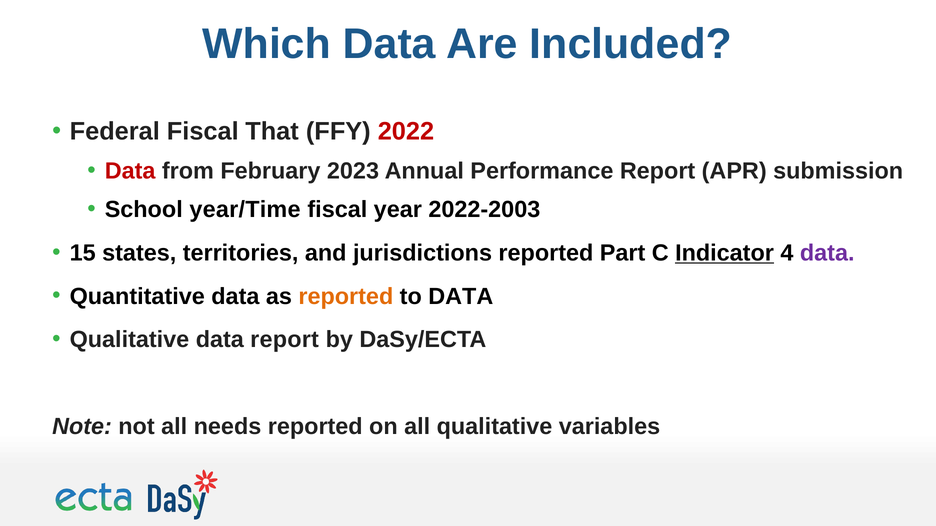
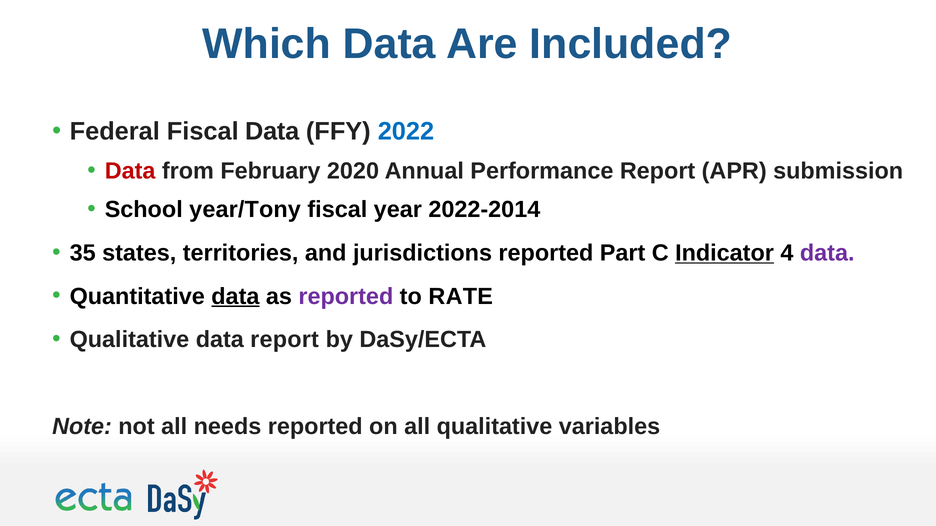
Fiscal That: That -> Data (272, 132)
2022 colour: red -> blue (406, 132)
2023: 2023 -> 2020 (353, 171)
year/Time: year/Time -> year/Tony (245, 210)
2022-2003: 2022-2003 -> 2022-2014 (484, 210)
15: 15 -> 35 (83, 253)
data underline: none -> present (235, 297)
reported colour: orange -> purple (346, 297)
to DATA: DATA -> RATE (461, 297)
